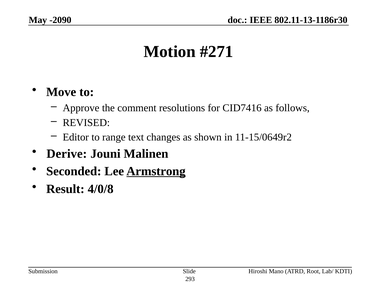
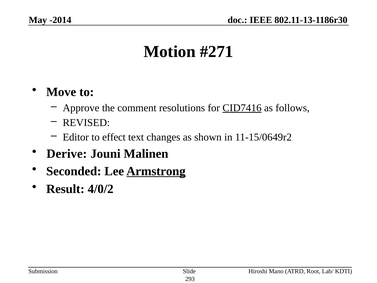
-2090: -2090 -> -2014 (60, 20)
CID7416 underline: none -> present (242, 108)
range: range -> effect (114, 137)
4/0/8: 4/0/8 -> 4/0/2 (101, 189)
